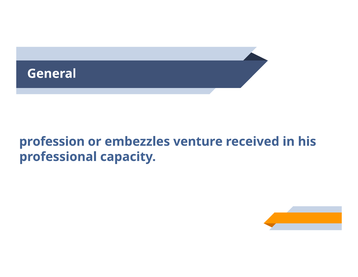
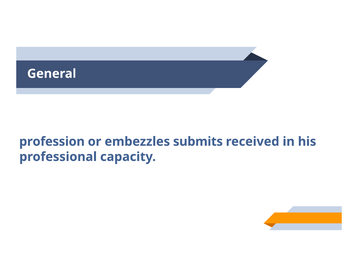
venture: venture -> submits (198, 141)
